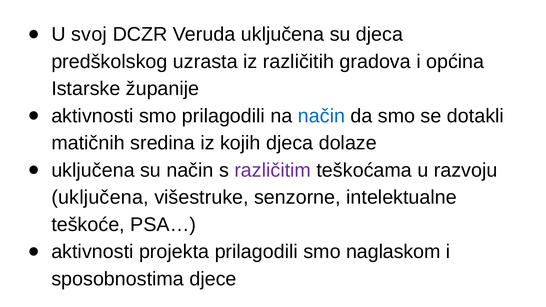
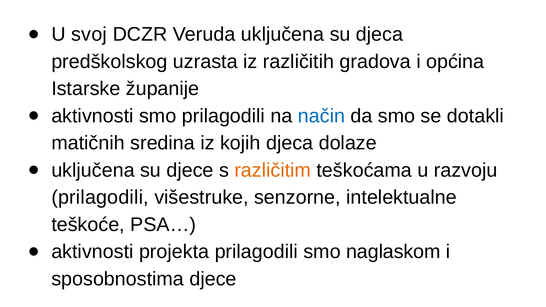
su način: način -> djece (190, 170)
različitim colour: purple -> orange (273, 170)
uključena: uključena -> prilagodili (100, 197)
